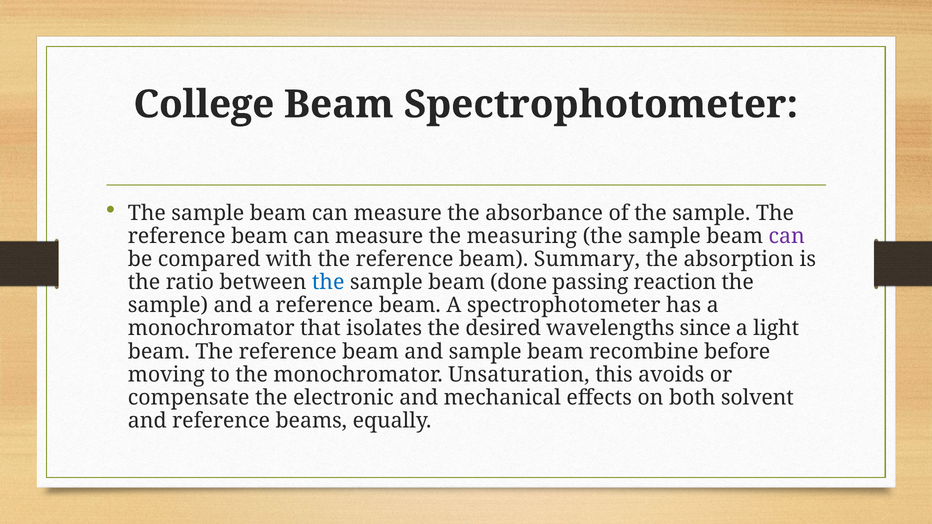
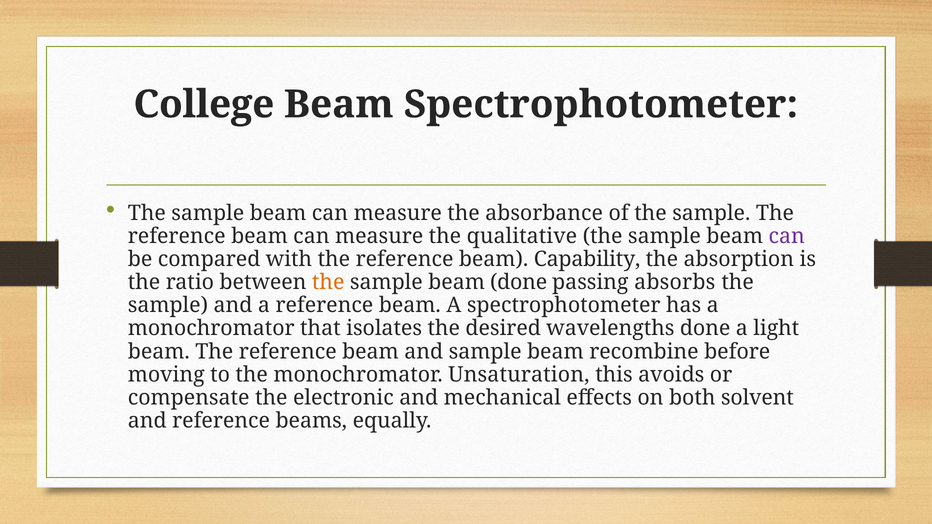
measuring: measuring -> qualitative (522, 236)
Summary: Summary -> Capability (587, 259)
the colour: blue -> orange (328, 282)
reaction: reaction -> absorbs (675, 282)
wavelengths since: since -> done (705, 329)
